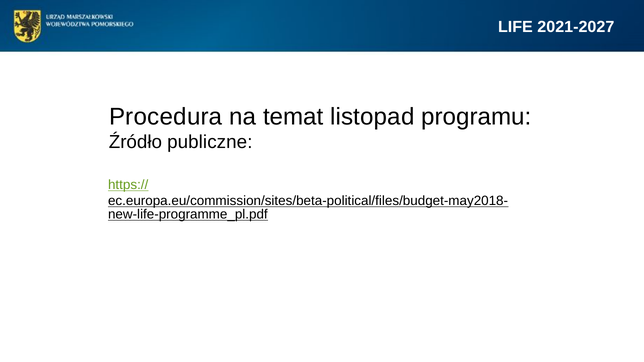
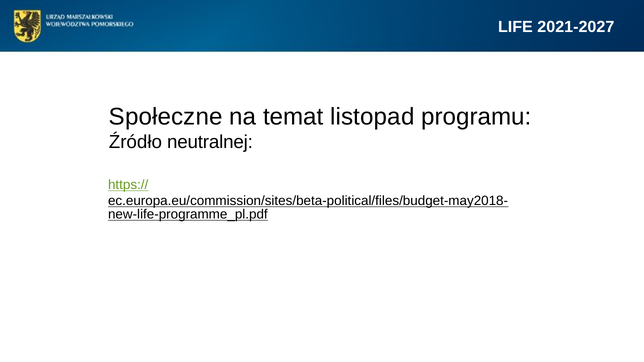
Procedura: Procedura -> Społeczne (166, 117)
publiczne: publiczne -> neutralnej (210, 142)
